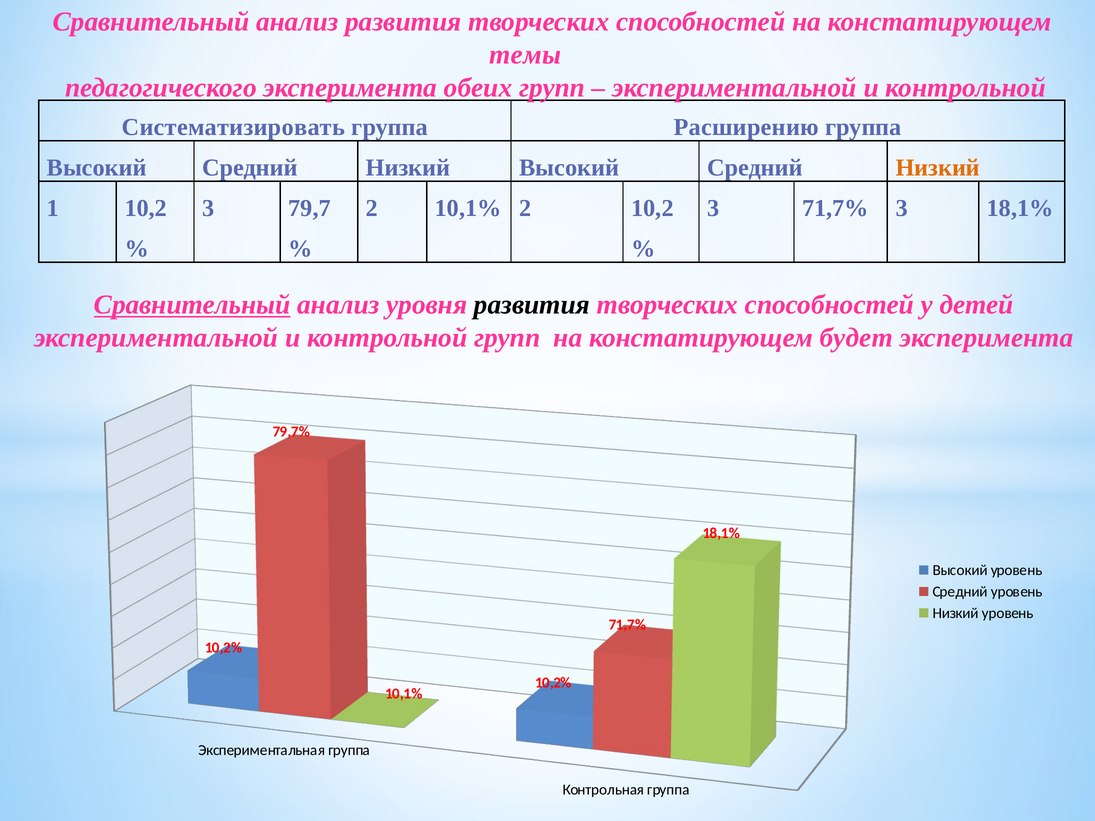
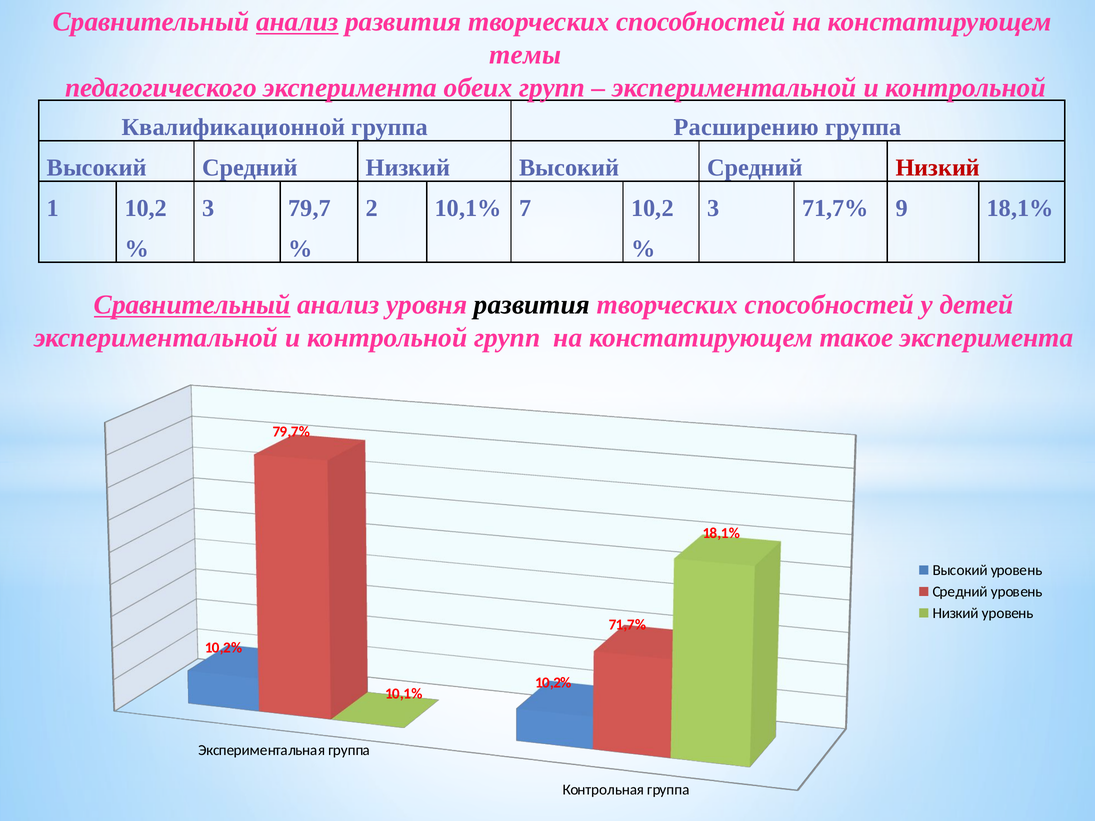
анализ underline: none -> present (297, 22)
Систематизировать: Систематизировать -> Квалификационной (233, 127)
Низкий colour: orange -> red (938, 168)
10,1% 2: 2 -> 7 (525, 209)
71,7% 3: 3 -> 9 (902, 209)
будет: будет -> такое (856, 338)
